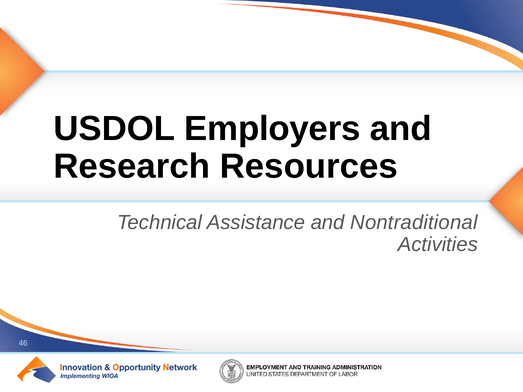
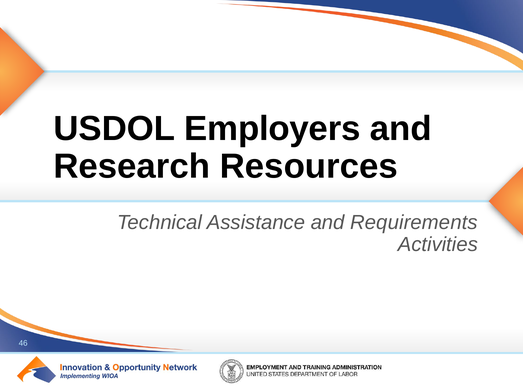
Nontraditional: Nontraditional -> Requirements (414, 223)
